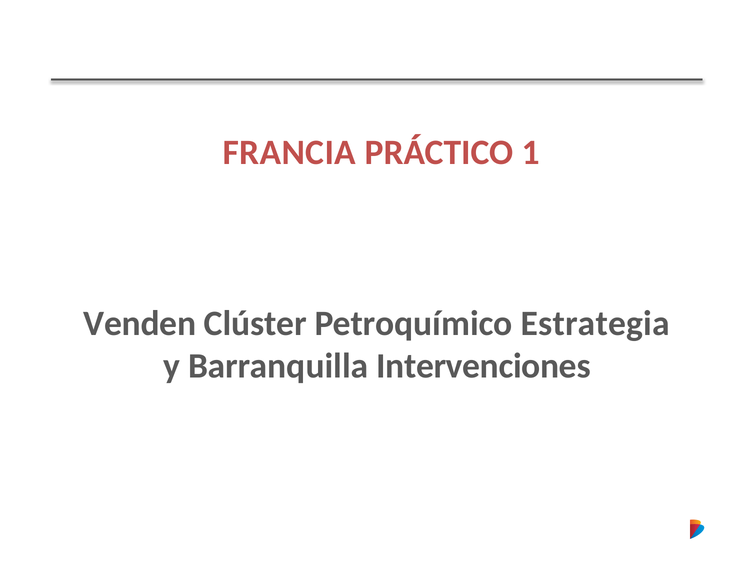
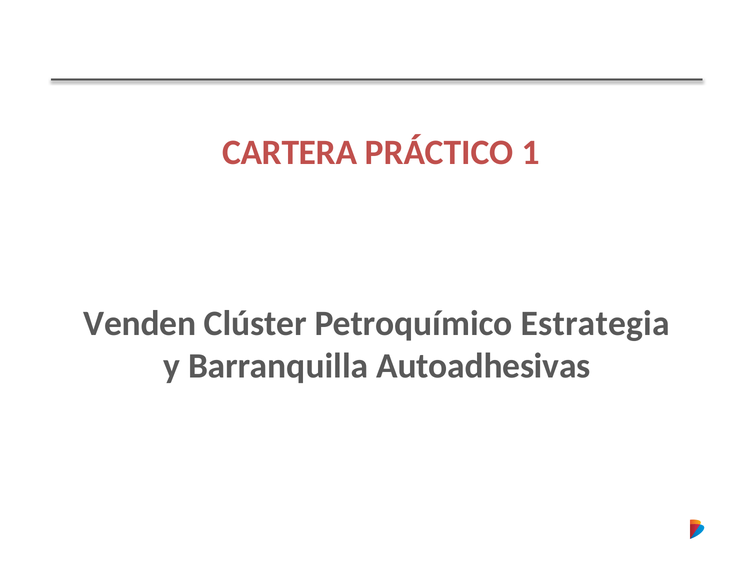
FRANCIA: FRANCIA -> CARTERA (290, 152)
Intervenciones: Intervenciones -> Autoadhesivas (483, 366)
